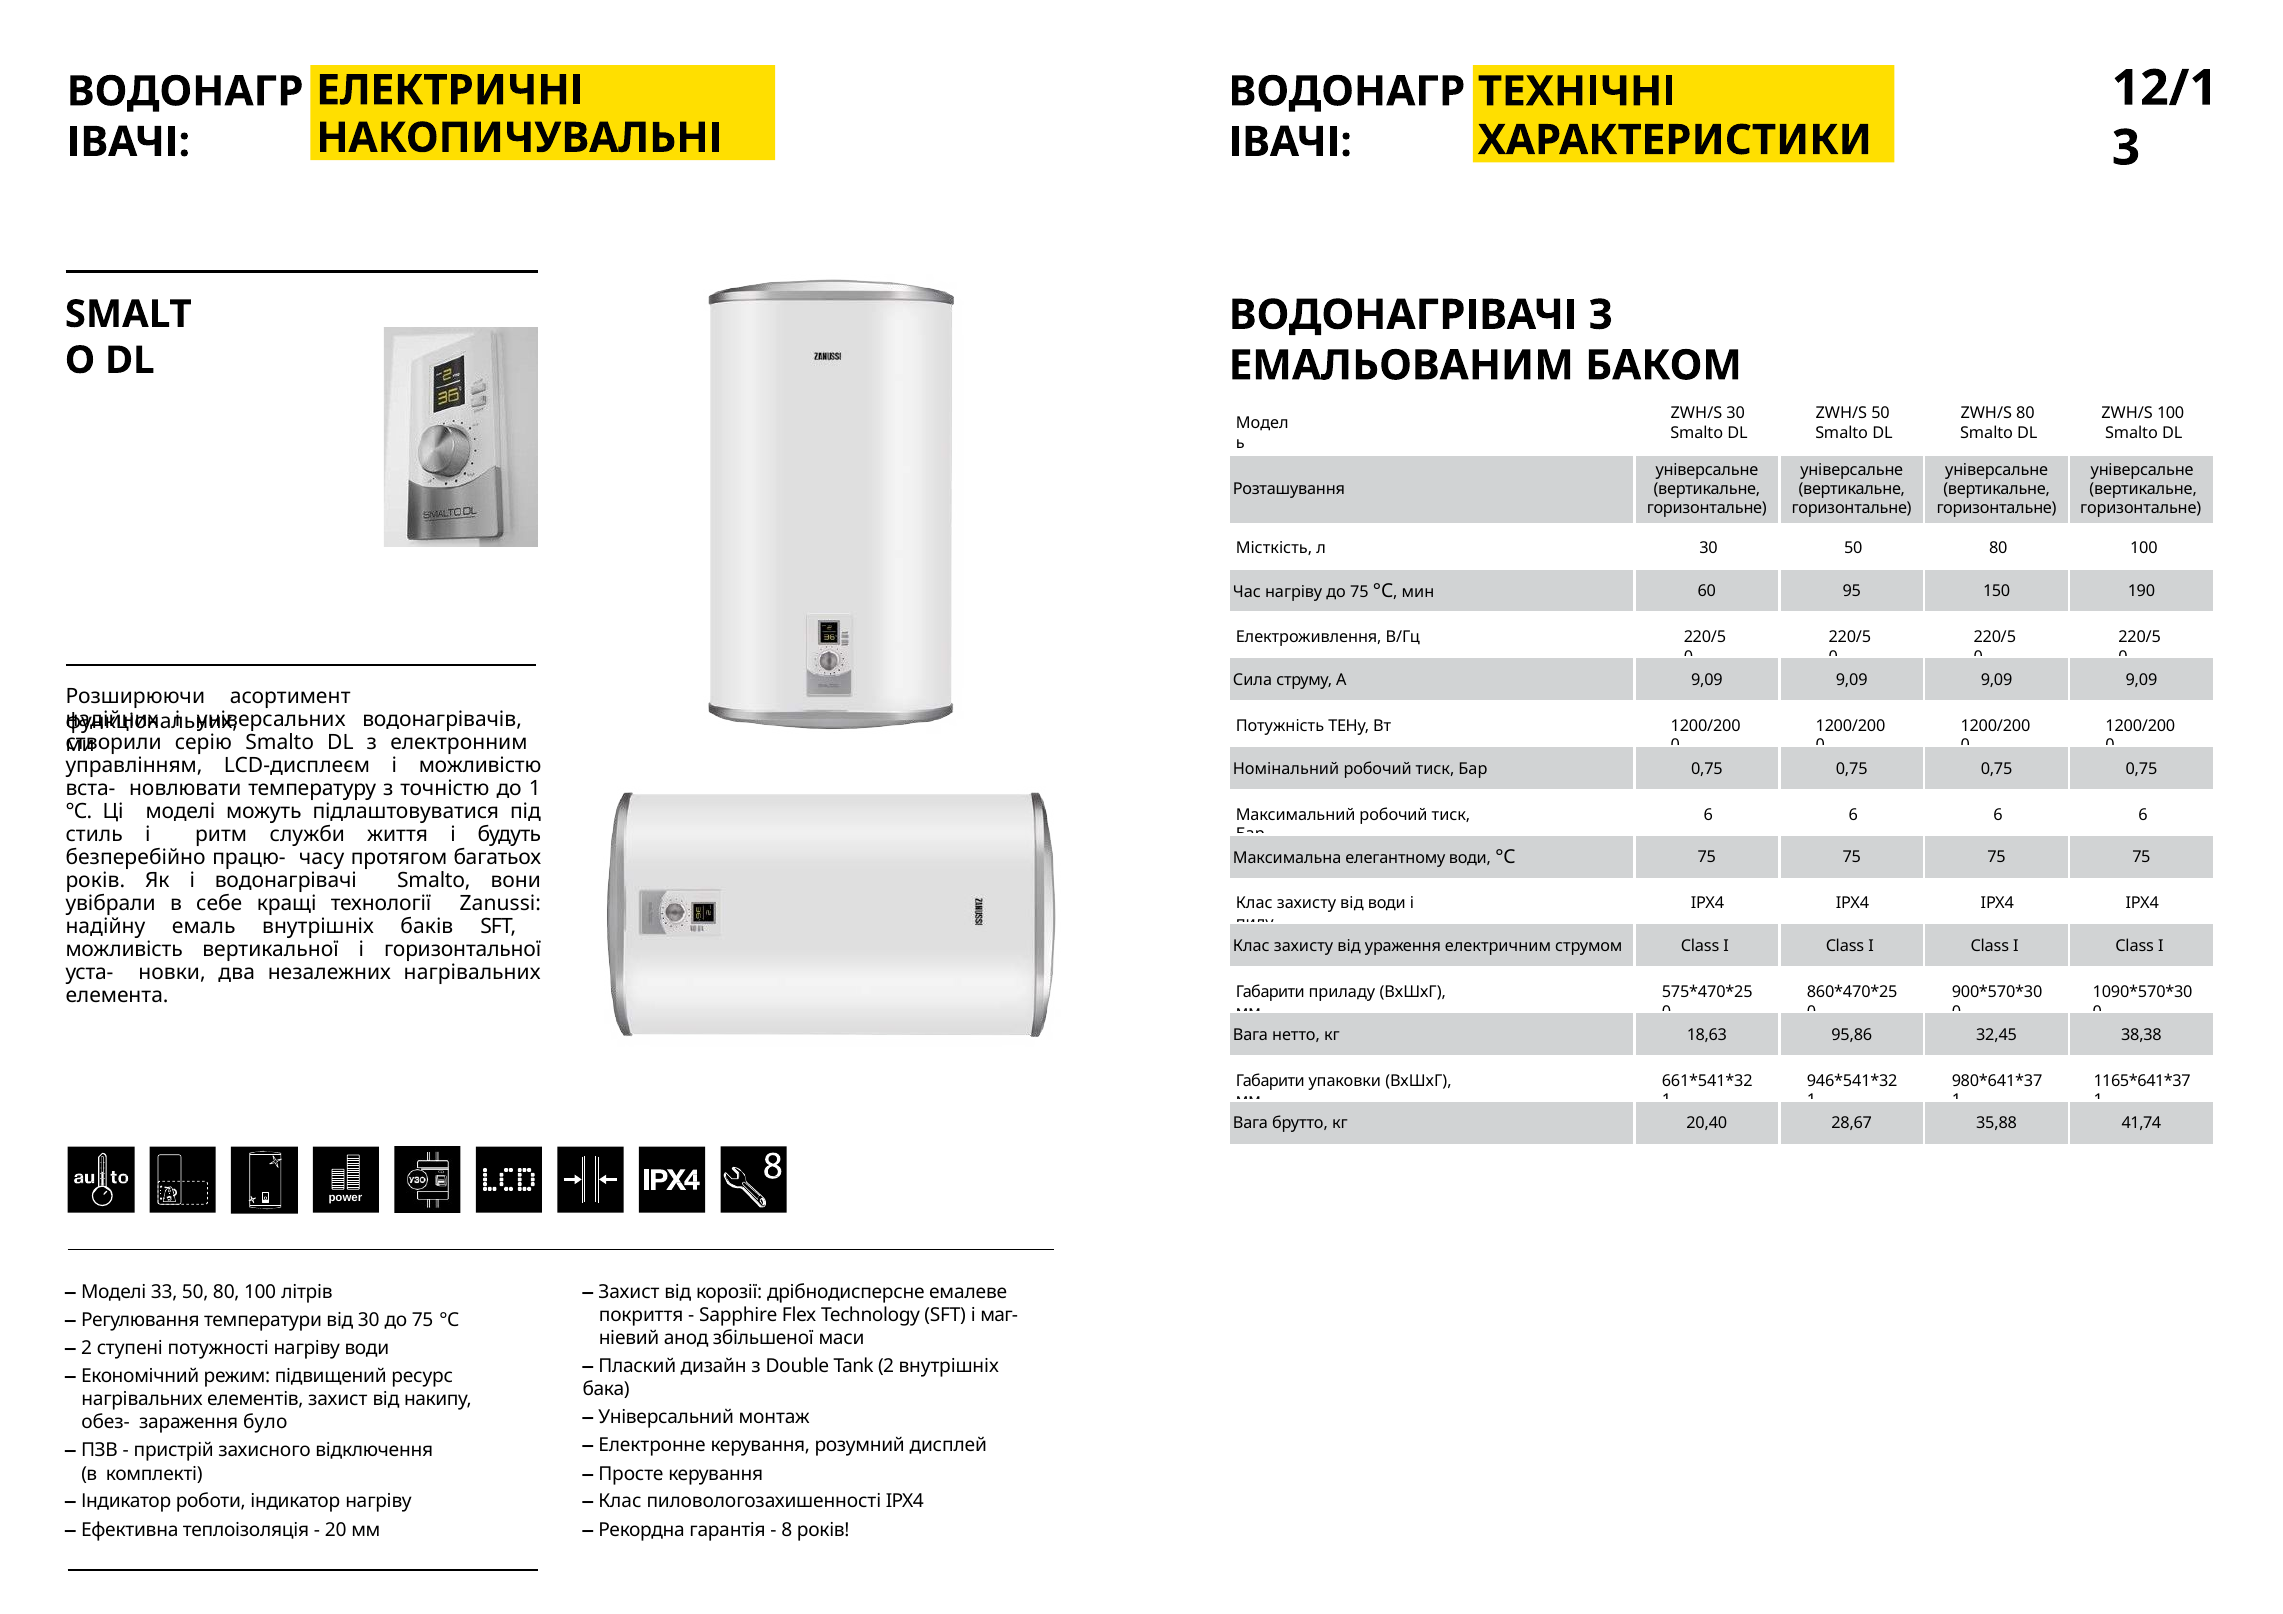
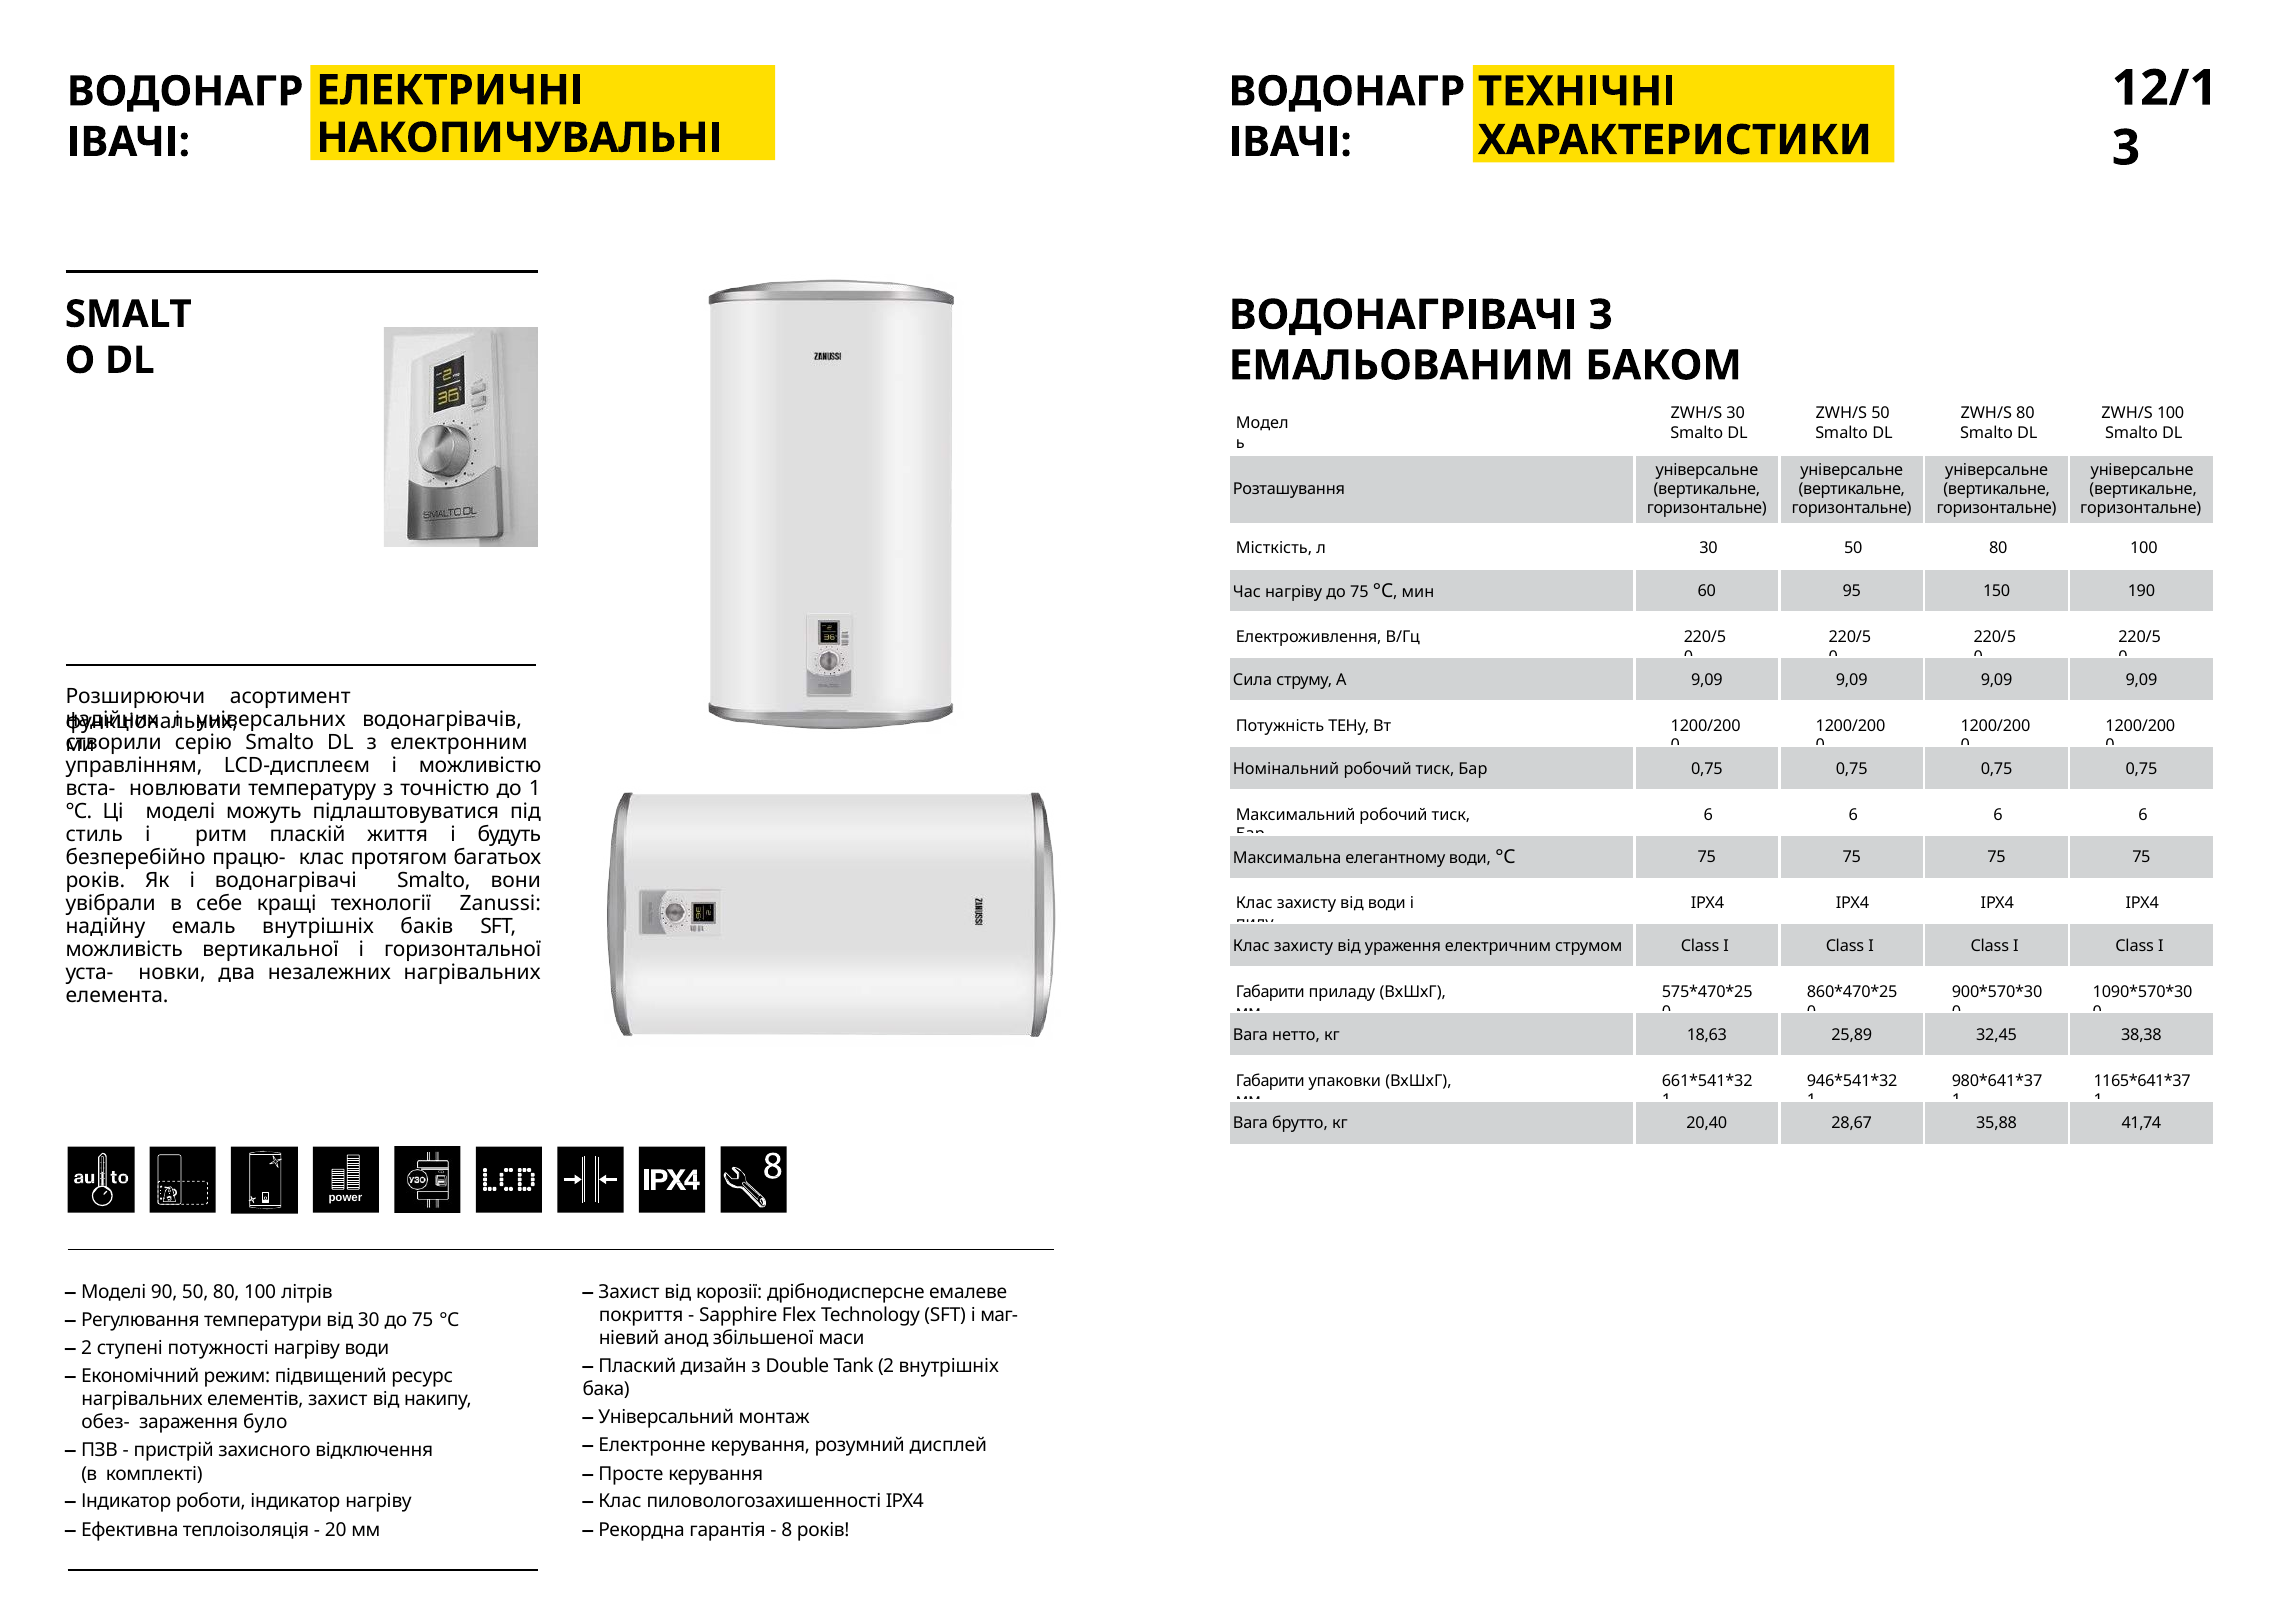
служби: служби -> пласкій (307, 835)
працю- часу: часу -> клас (322, 858)
95,86: 95,86 -> 25,89 (1852, 1035)
33: 33 -> 90 (164, 1293)
